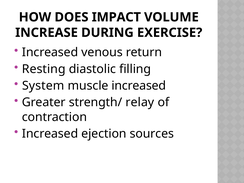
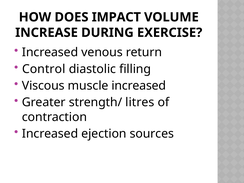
Resting: Resting -> Control (44, 69)
System: System -> Viscous (43, 86)
relay: relay -> litres (140, 102)
